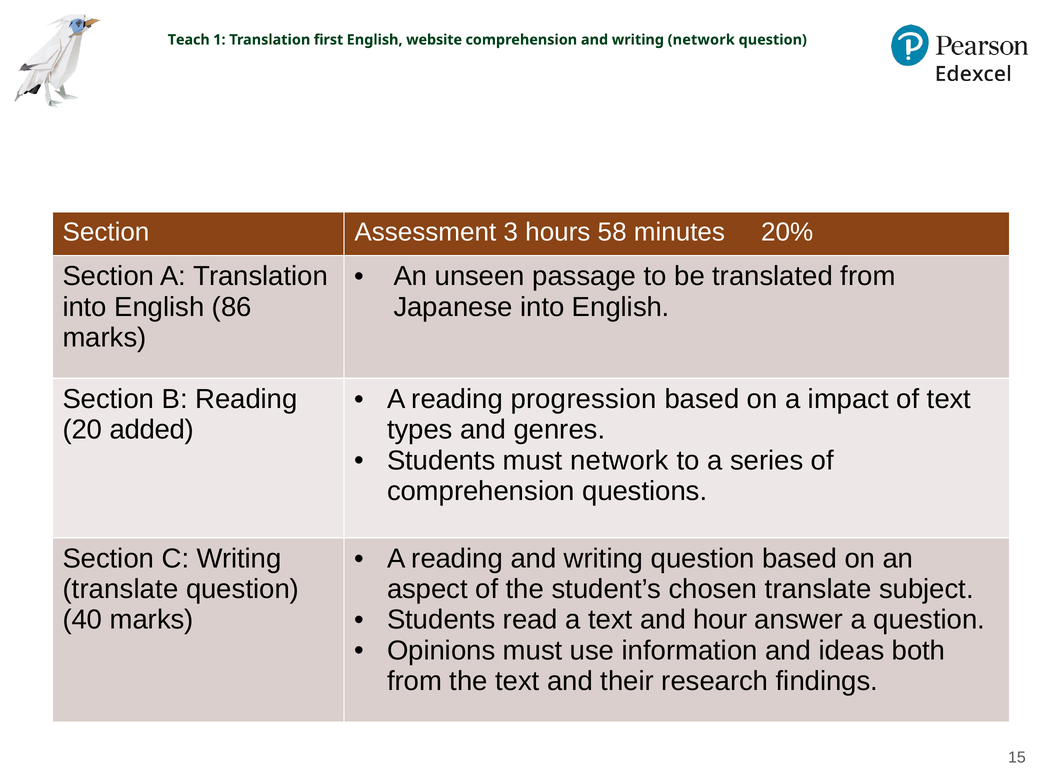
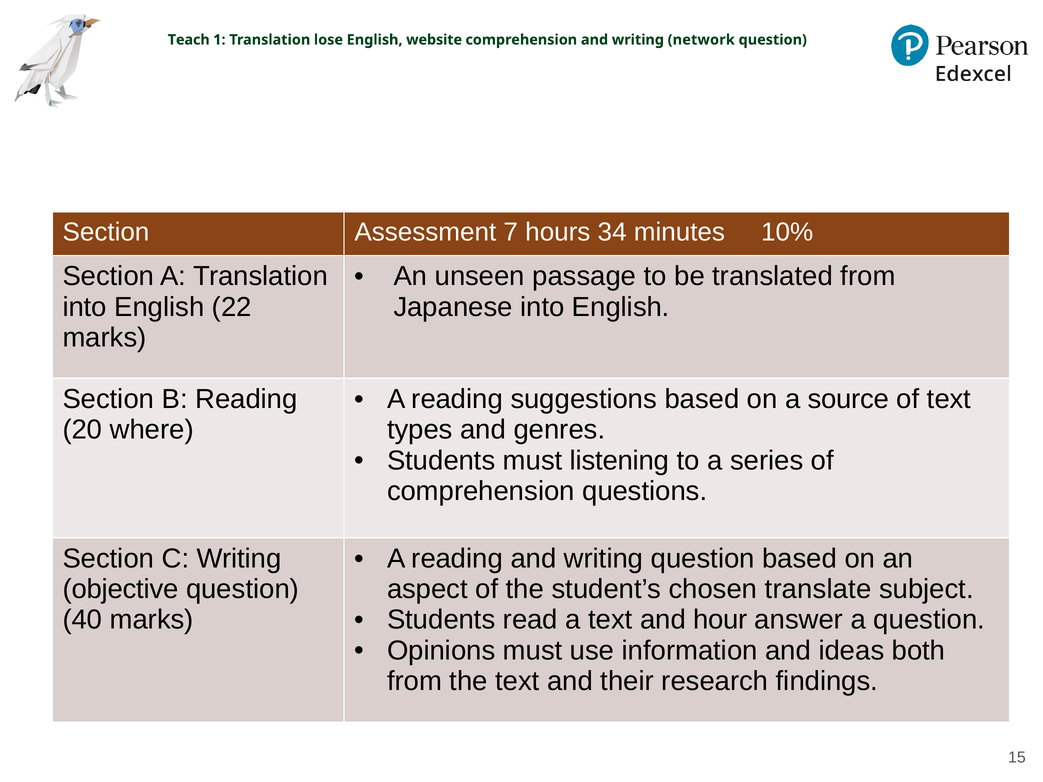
first: first -> lose (328, 40)
3: 3 -> 7 (511, 232)
58: 58 -> 34 (612, 232)
20%: 20% -> 10% (787, 232)
86: 86 -> 22 (232, 307)
progression: progression -> suggestions (584, 399)
impact: impact -> source (849, 399)
added: added -> where (152, 430)
must network: network -> listening (620, 461)
translate: translate -> objective (121, 589)
